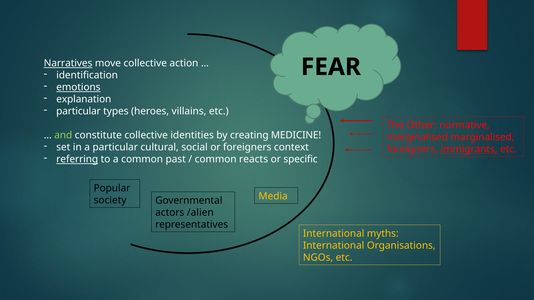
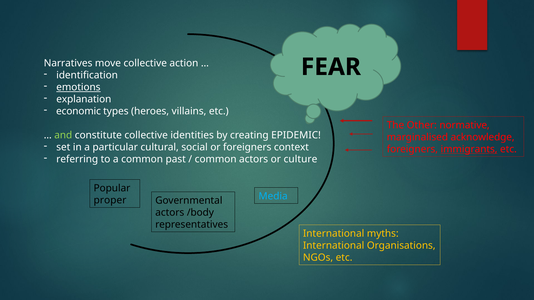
Narratives underline: present -> none (68, 63)
particular: particular -> economic (79, 111)
MEDICINE: MEDICINE -> EPIDEMIC (296, 136)
marginalised marginalised: marginalised -> acknowledge (483, 137)
referring underline: present -> none (77, 160)
common reacts: reacts -> actors (254, 160)
specific: specific -> culture (300, 160)
Media colour: yellow -> light blue (273, 197)
society: society -> proper (110, 201)
/alien: /alien -> /body (200, 213)
